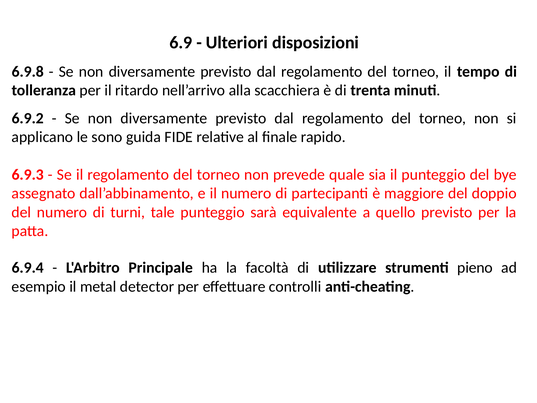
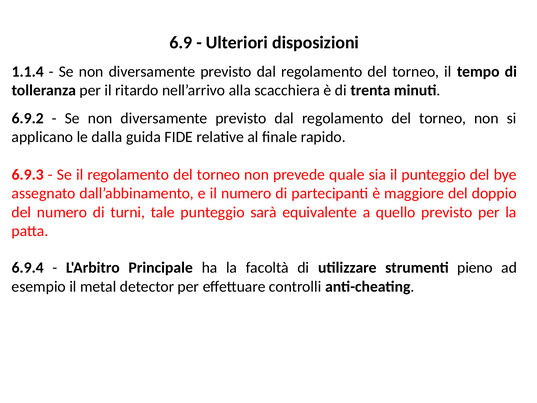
6.9.8: 6.9.8 -> 1.1.4 (28, 72)
sono: sono -> dalla (107, 137)
